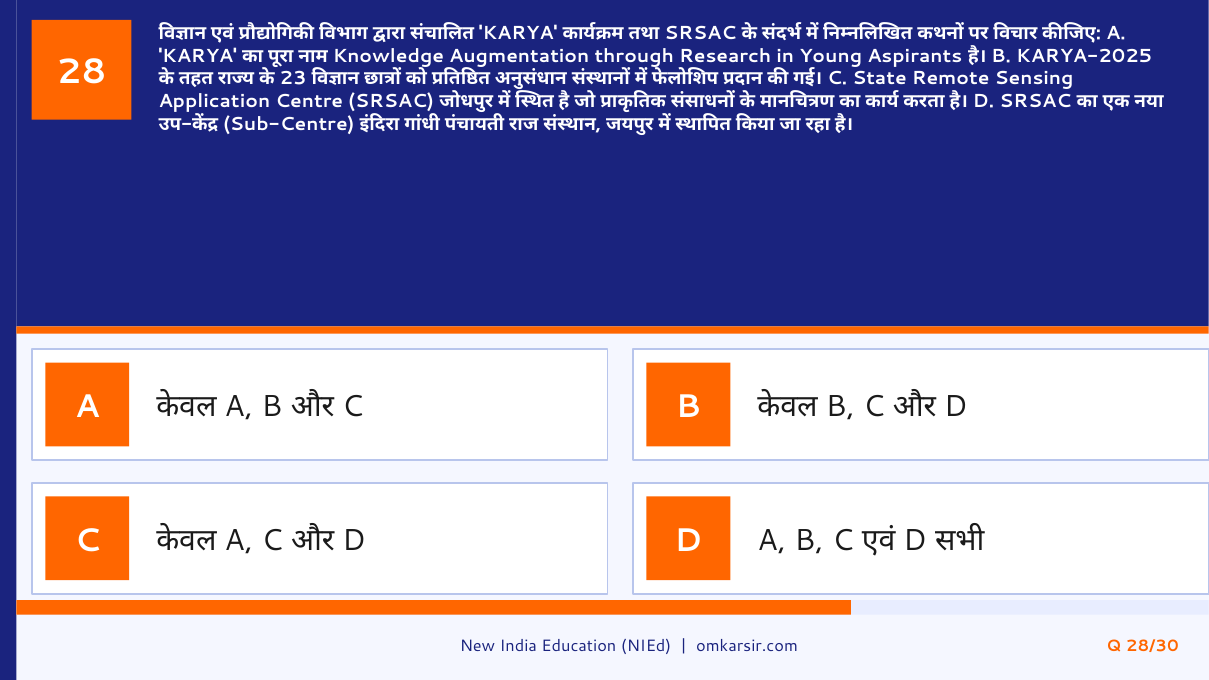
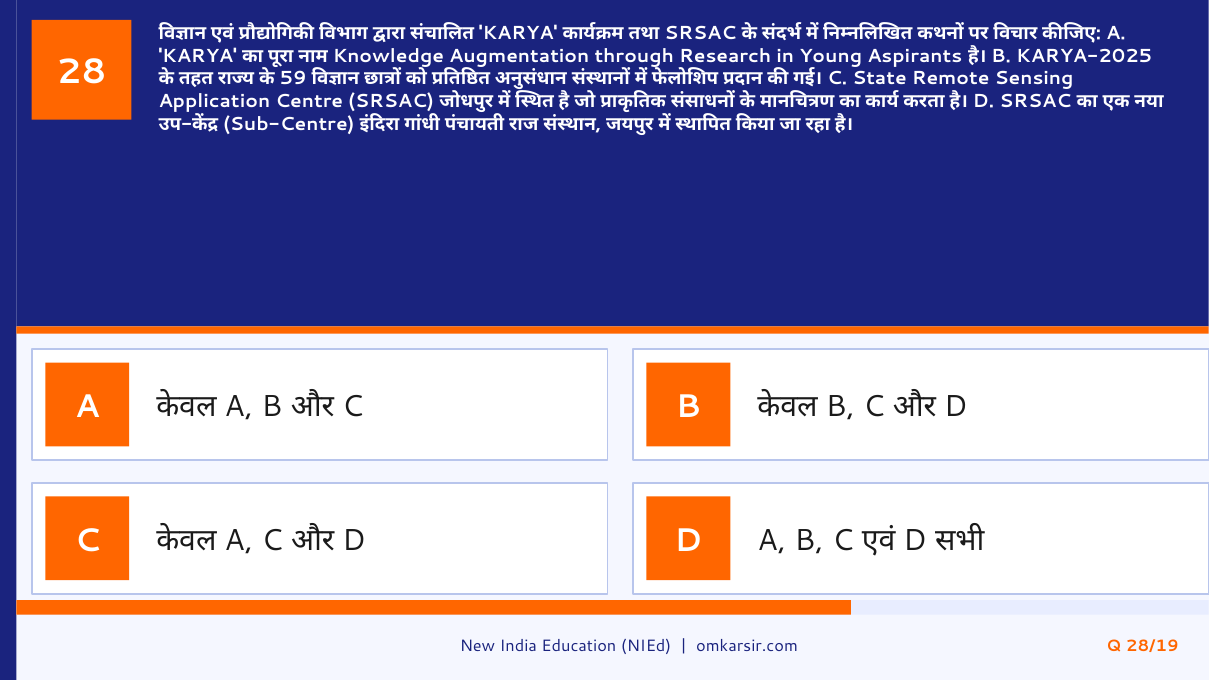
23: 23 -> 59 (293, 79)
28/30: 28/30 -> 28/19 (1152, 646)
